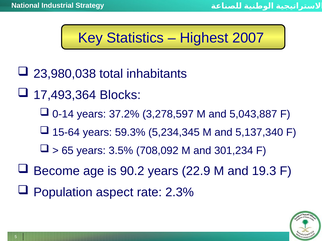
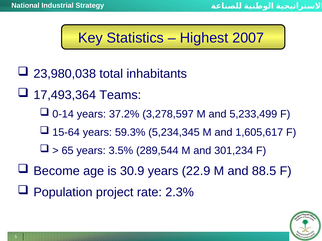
Blocks: Blocks -> Teams (120, 95)
5,043,887: 5,043,887 -> 5,233,499 (253, 114)
5,137,340: 5,137,340 -> 1,605,617 (259, 133)
708,092: 708,092 -> 289,544 (157, 151)
90.2: 90.2 -> 30.9 (132, 171)
19.3: 19.3 -> 88.5 (264, 171)
aspect: aspect -> project (115, 193)
